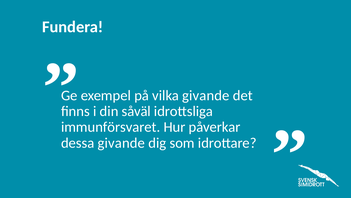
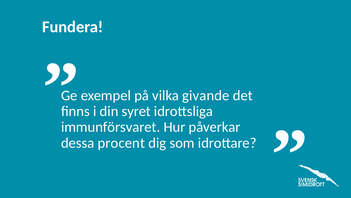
såväl: såväl -> syret (136, 111)
dessa givande: givande -> procent (121, 143)
